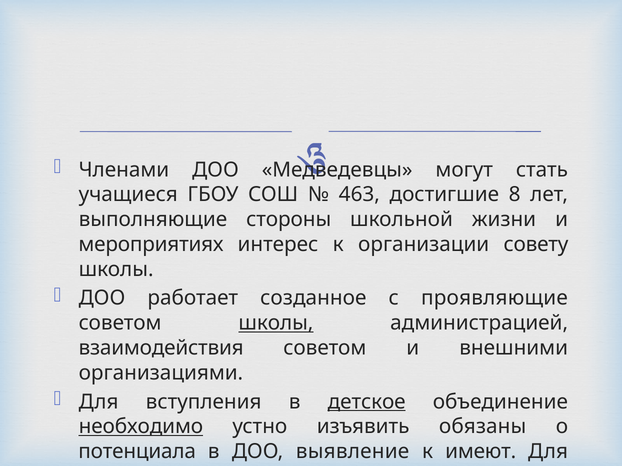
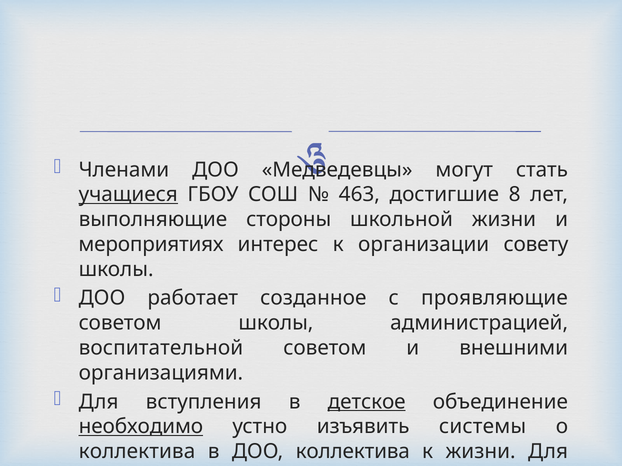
учащиеся underline: none -> present (128, 195)
школы underline: present -> none (276, 323)
взаимодействия: взаимодействия -> воспитательной (161, 348)
обязаны: обязаны -> системы (483, 427)
потенциала: потенциала -> коллектива (137, 452)
ДОО выявление: выявление -> коллектива (353, 452)
к имеют: имеют -> жизни (481, 452)
